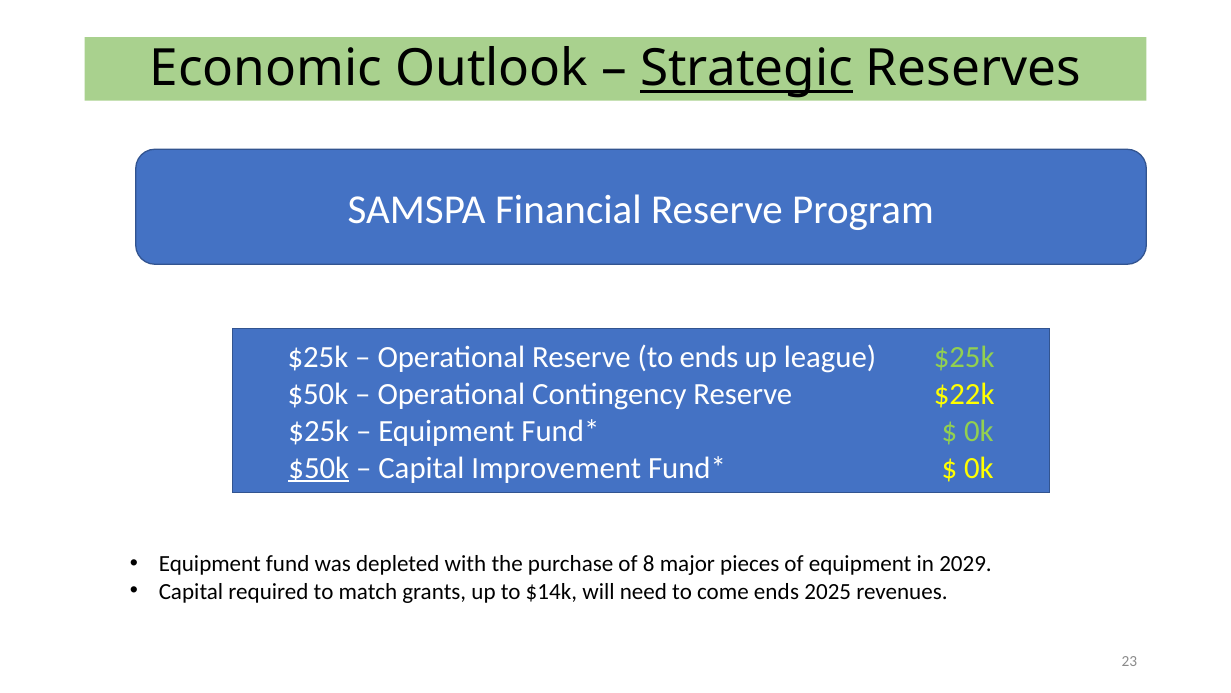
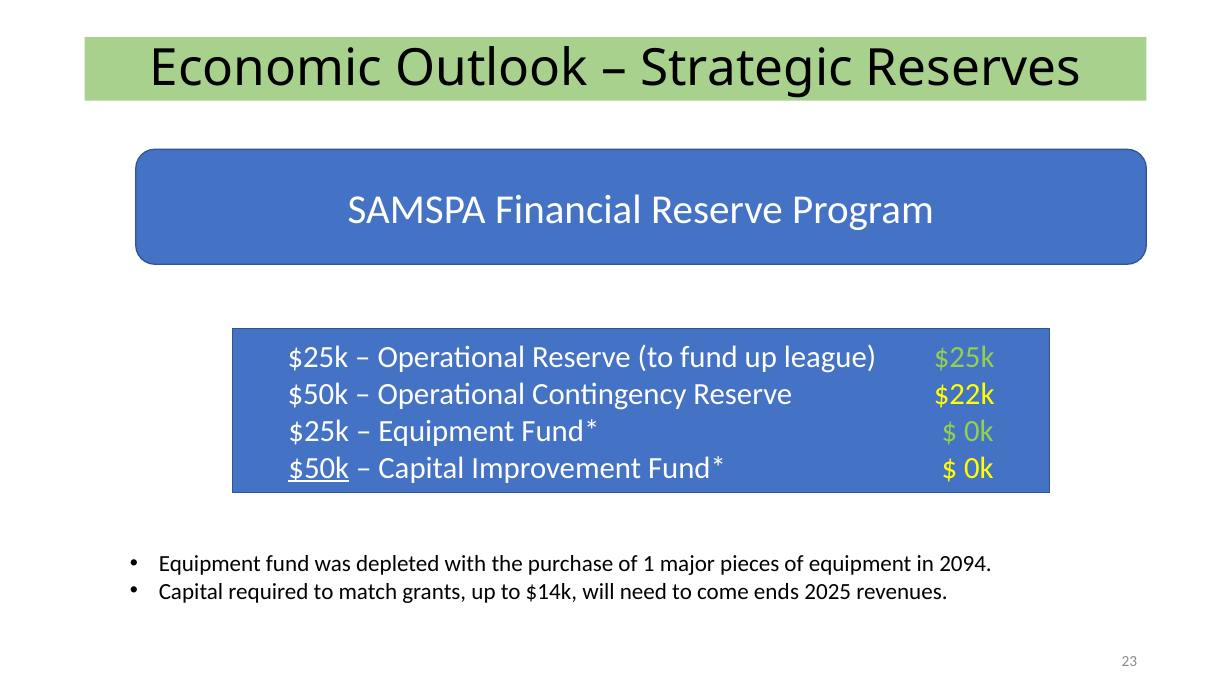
Strategic underline: present -> none (747, 69)
to ends: ends -> fund (709, 357)
8: 8 -> 1 (649, 563)
2029: 2029 -> 2094 (966, 563)
